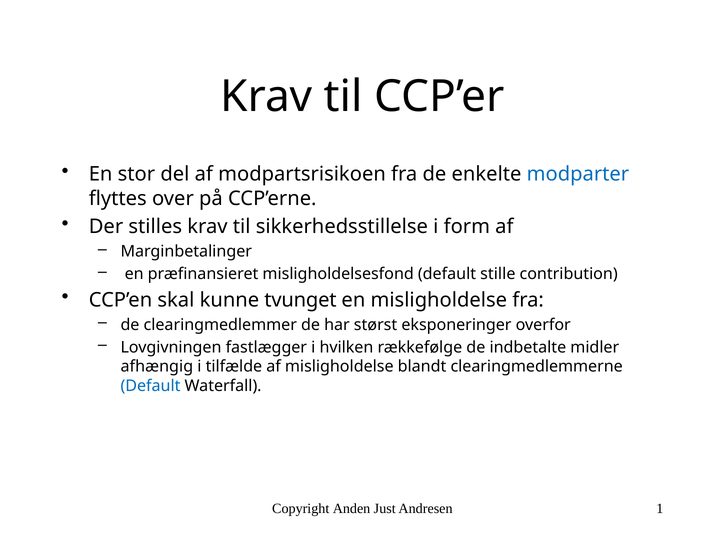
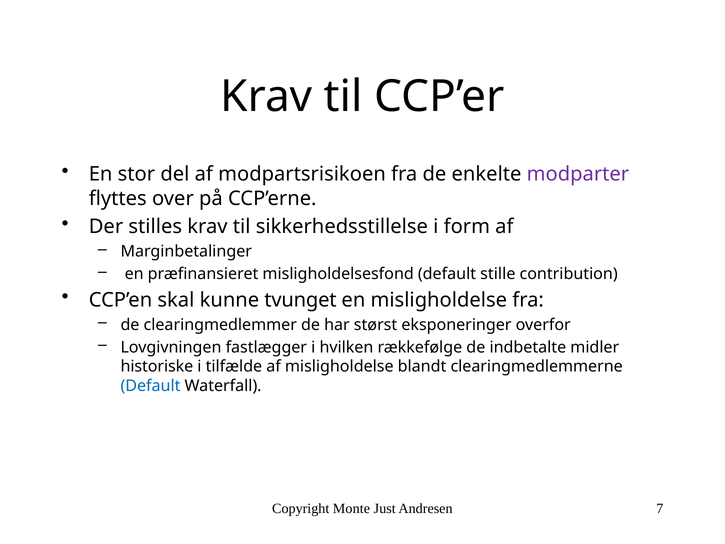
modparter colour: blue -> purple (578, 174)
afhængig: afhængig -> historiske (157, 366)
Anden: Anden -> Monte (351, 508)
1: 1 -> 7 (660, 508)
